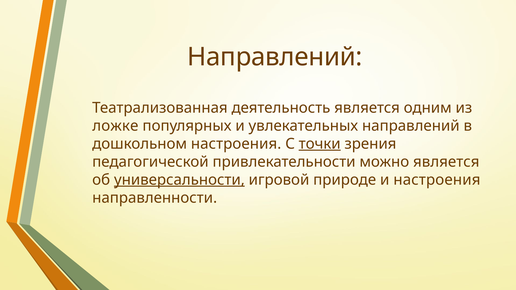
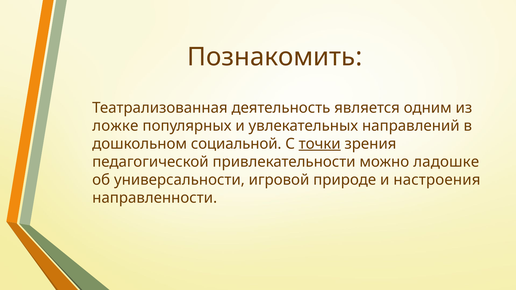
Направлений: Направлений -> Познакомить (275, 57)
дошкольном настроения: настроения -> социальной (236, 144)
можно является: является -> ладошке (446, 162)
универсальности underline: present -> none (179, 180)
